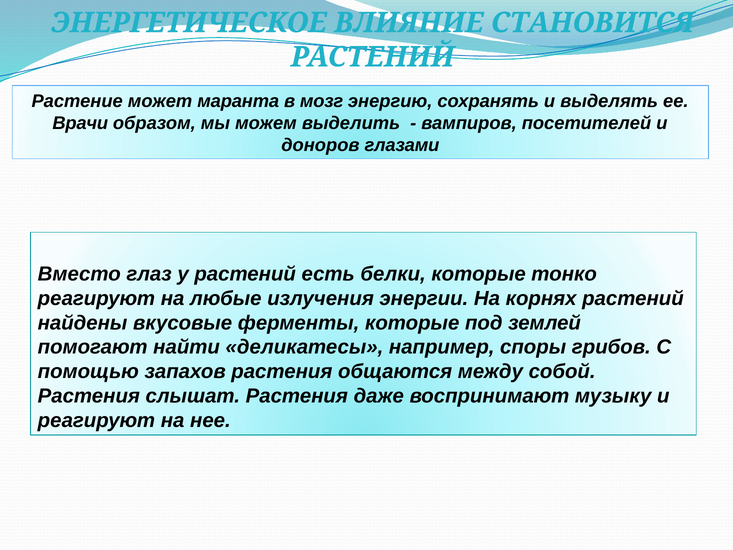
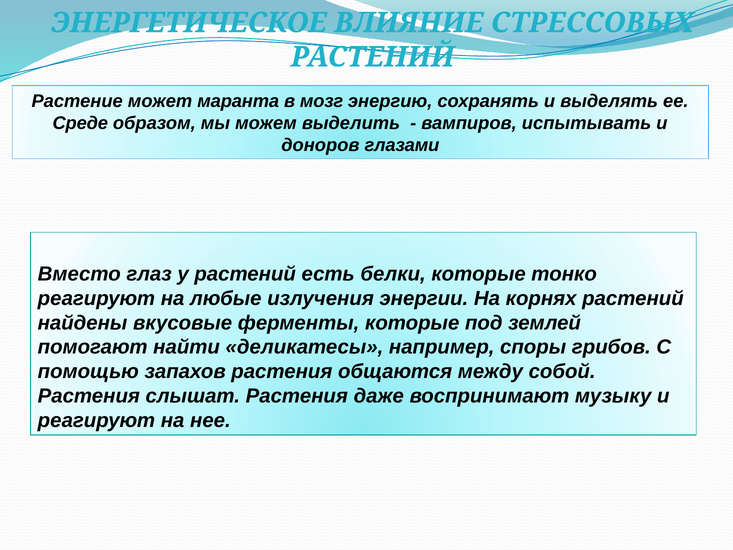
СТАНОВИТСЯ: СТАНОВИТСЯ -> СТРЕССОВЫХ (593, 23)
Врачи: Врачи -> Среде (80, 123)
посетителей: посетителей -> испытывать (586, 123)
